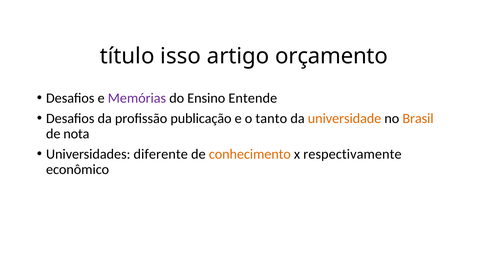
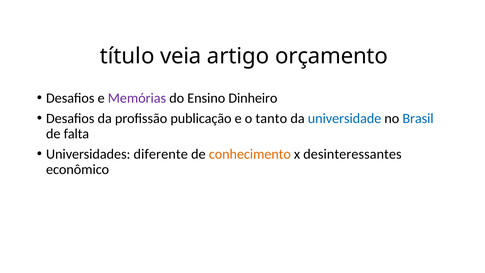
isso: isso -> veia (181, 56)
Entende: Entende -> Dinheiro (253, 98)
universidade colour: orange -> blue (345, 118)
Brasil colour: orange -> blue (418, 118)
nota: nota -> falta (76, 134)
respectivamente: respectivamente -> desinteressantes (352, 154)
